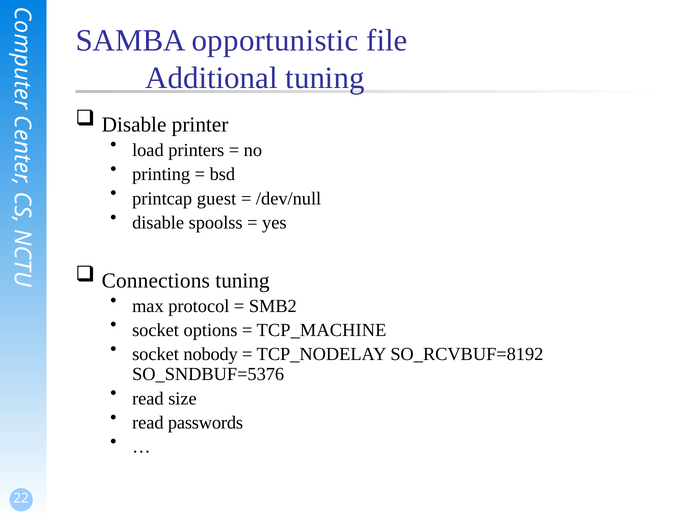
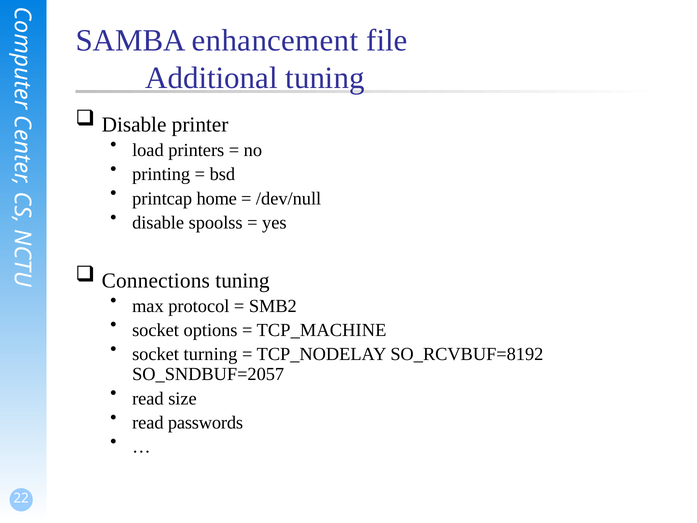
opportunistic: opportunistic -> enhancement (275, 41)
guest: guest -> home (217, 198)
nobody: nobody -> turning (210, 354)
SO_SNDBUF=5376: SO_SNDBUF=5376 -> SO_SNDBUF=2057 (208, 374)
